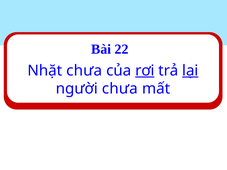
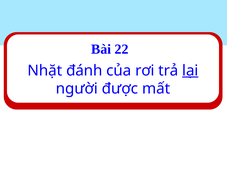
Nhặt chưa: chưa -> đánh (84, 71)
rơi underline: present -> none (145, 71)
người chưa: chưa -> được (120, 89)
